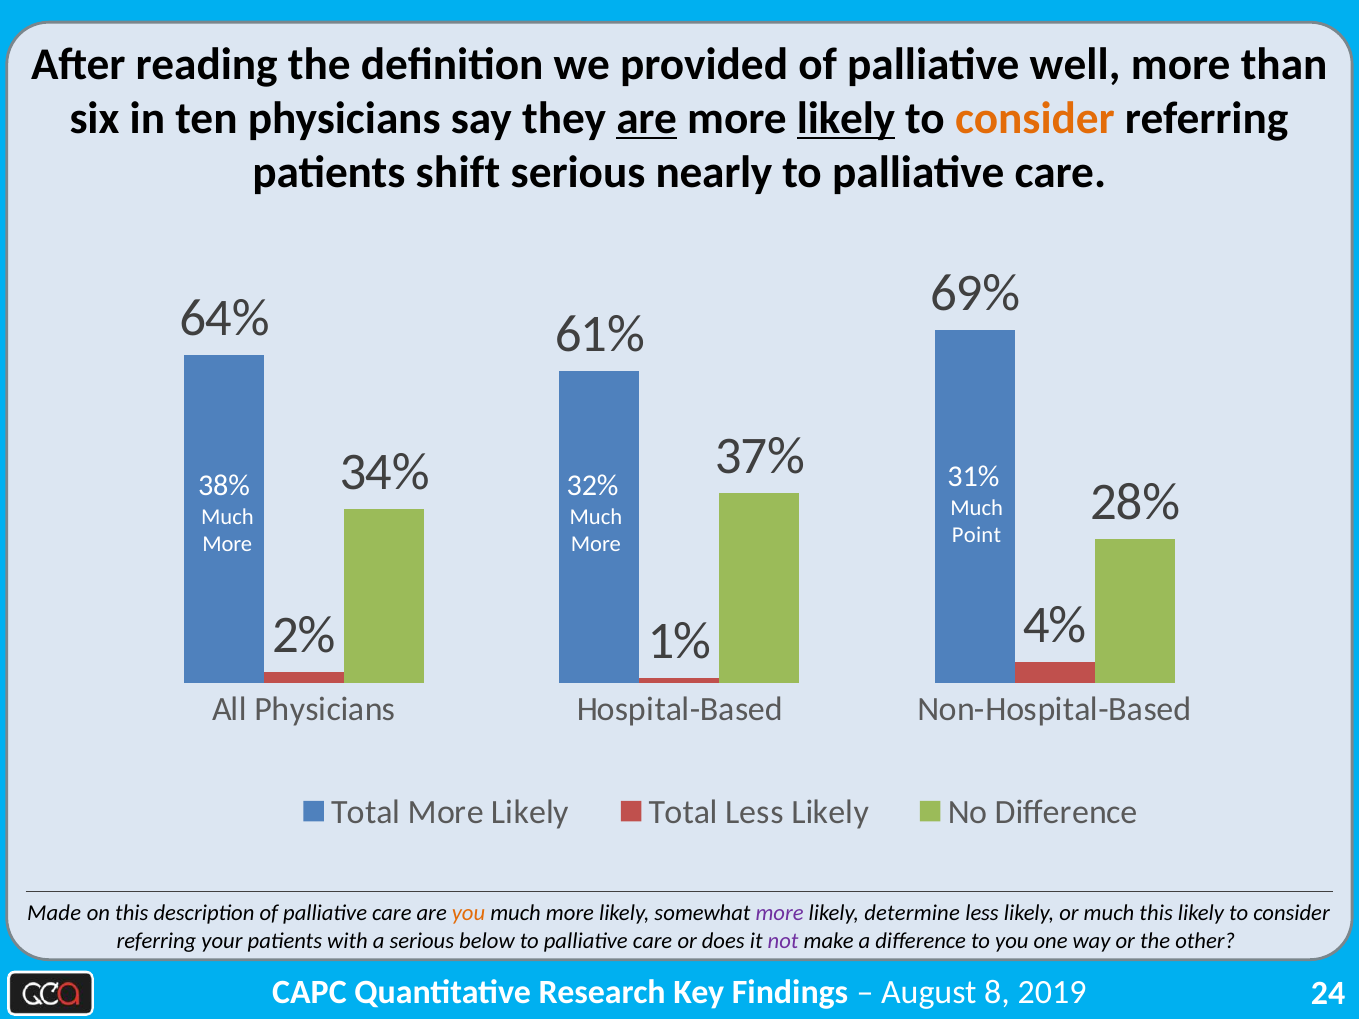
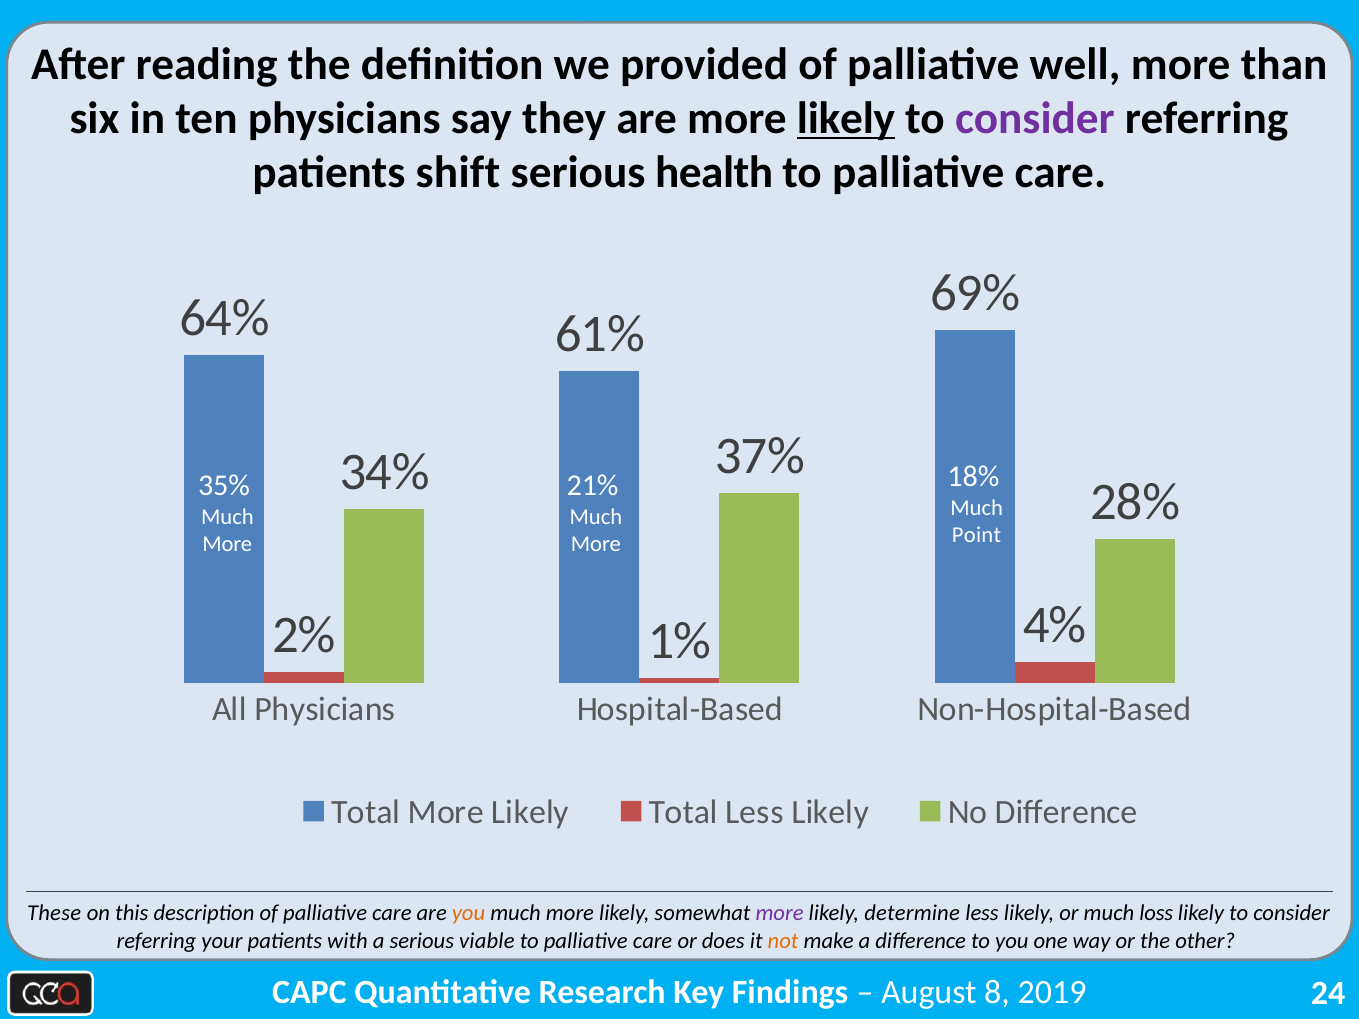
are underline: present -> none (647, 119)
consider colour: orange -> purple (1035, 119)
nearly: nearly -> health (714, 173)
31%: 31% -> 18% (973, 477)
38%: 38% -> 35% (224, 486)
32%: 32% -> 21% (593, 486)
Made: Made -> These (54, 914)
much this: this -> loss (1156, 914)
below: below -> viable (487, 941)
not colour: purple -> orange (783, 941)
